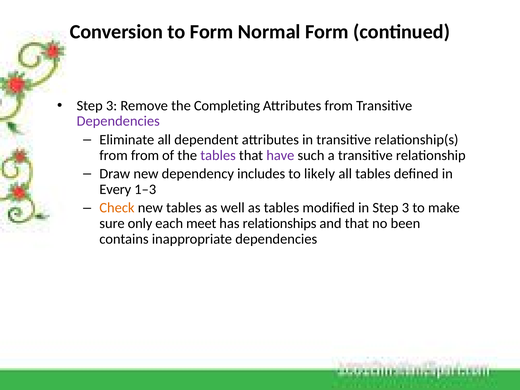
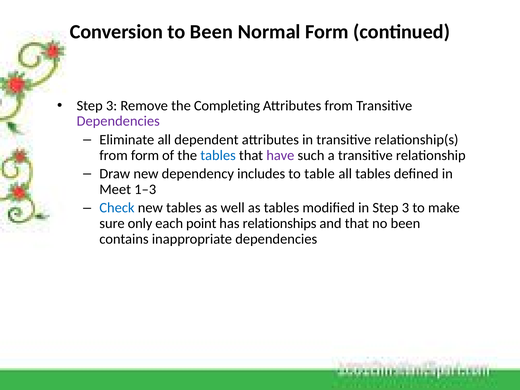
to Form: Form -> Been (211, 32)
from from: from -> form (145, 155)
tables colour: purple -> blue (218, 155)
likely: likely -> table (319, 174)
Every: Every -> Meet (115, 189)
Check colour: orange -> blue (117, 208)
meet: meet -> point (201, 223)
